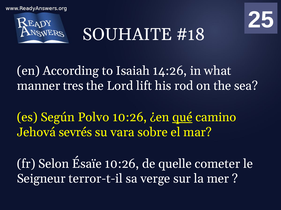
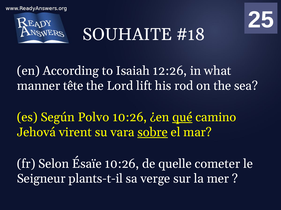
14:26: 14:26 -> 12:26 (170, 71)
tres: tres -> tête (73, 86)
sevrés: sevrés -> virent (75, 133)
sobre underline: none -> present (153, 133)
terror-t-il: terror-t-il -> plants-t-il (96, 179)
